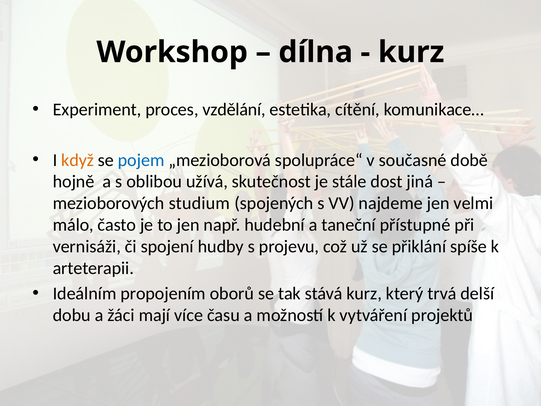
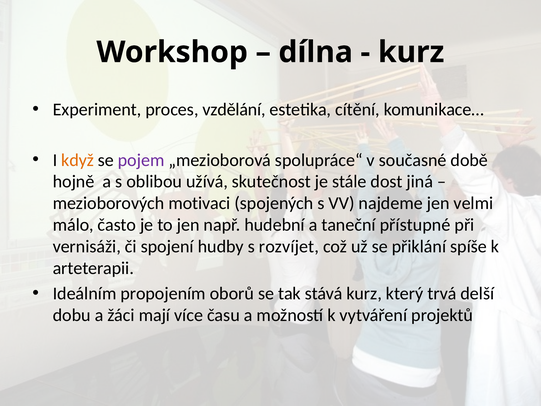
pojem colour: blue -> purple (141, 160)
studium: studium -> motivaci (199, 203)
projevu: projevu -> rozvíjet (289, 247)
